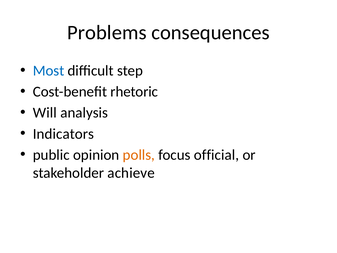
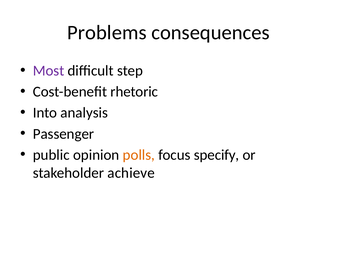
Most colour: blue -> purple (49, 71)
Will: Will -> Into (45, 113)
Indicators: Indicators -> Passenger (64, 134)
official: official -> specify (217, 155)
